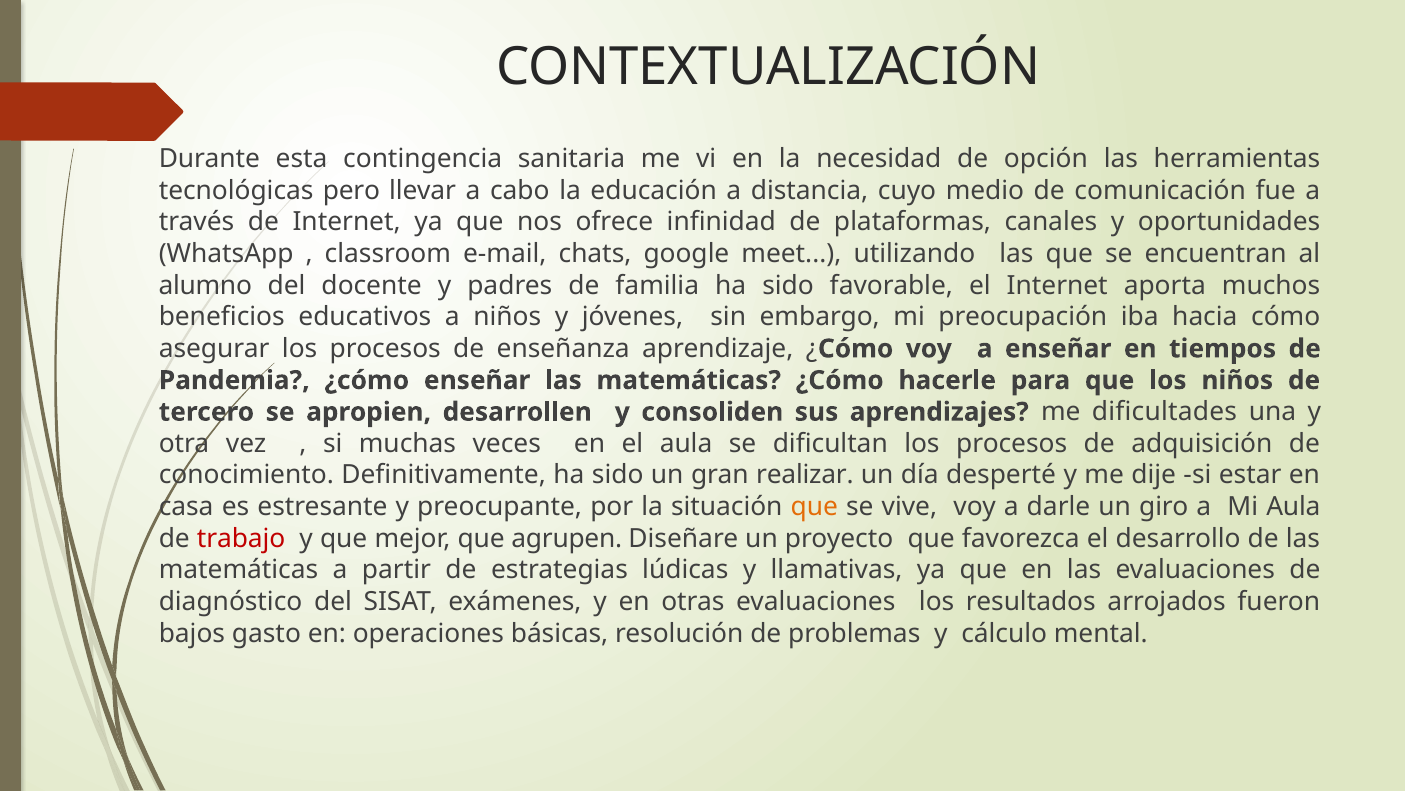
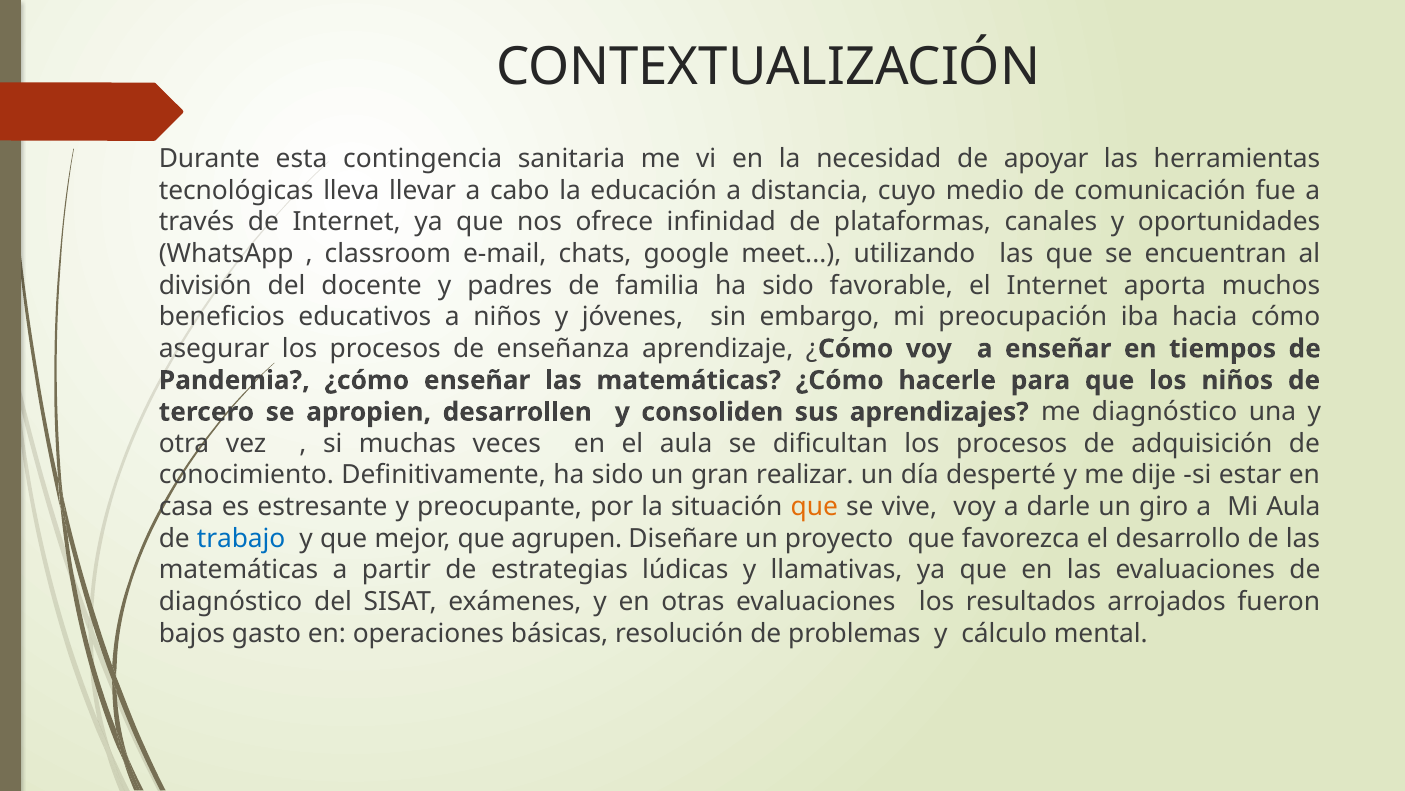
opción: opción -> apoyar (1046, 159)
pero: pero -> lleva (351, 190)
alumno: alumno -> división (205, 285)
me dificultades: dificultades -> diagnóstico (1165, 412)
trabajo colour: red -> blue (241, 538)
